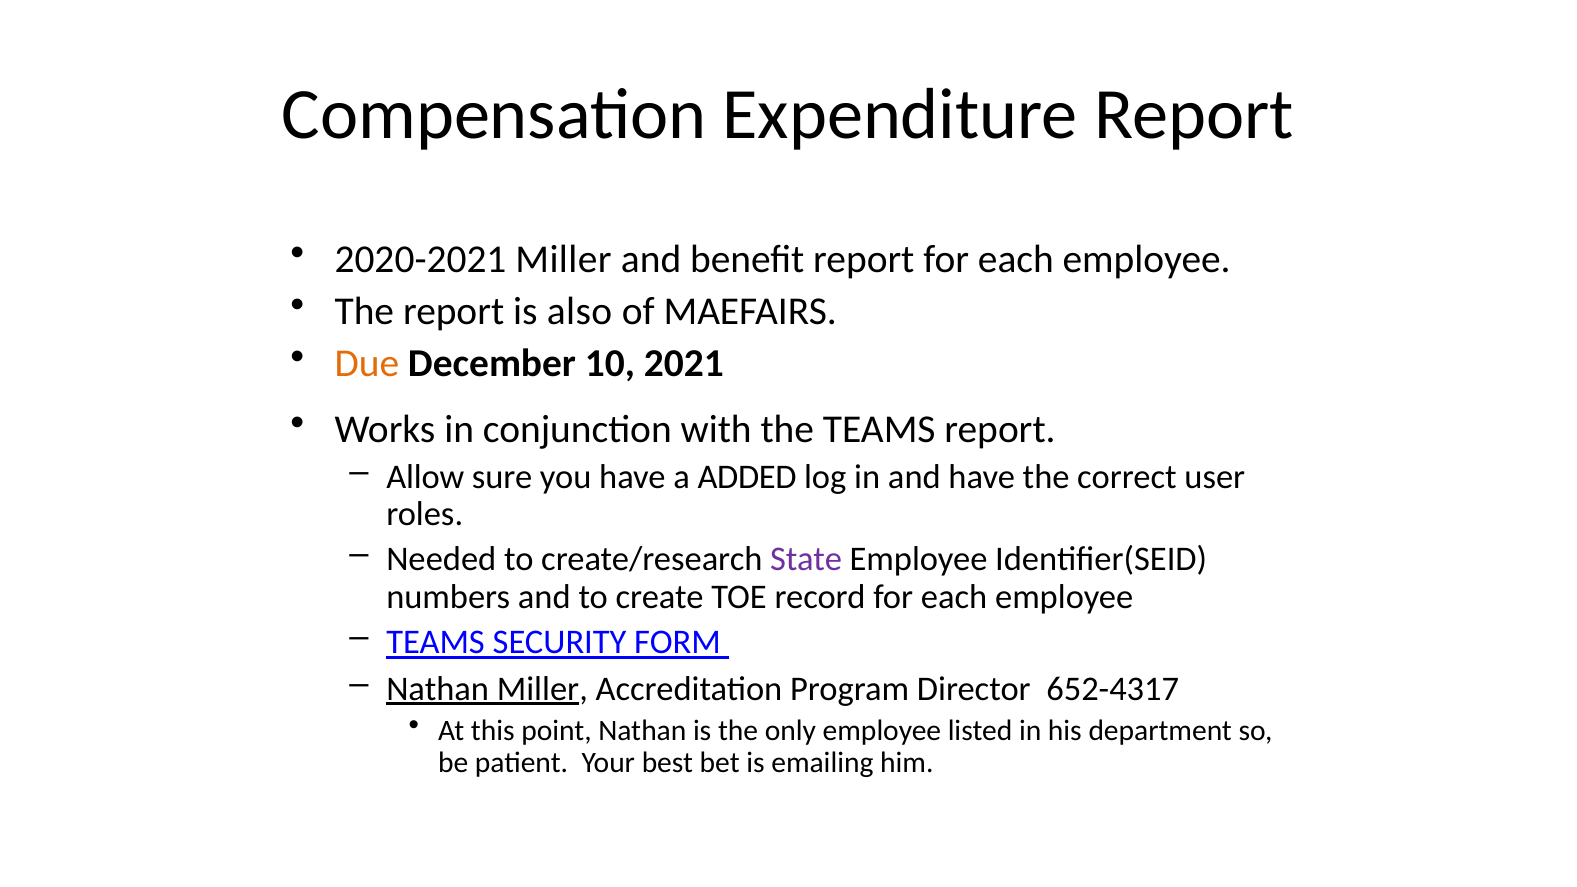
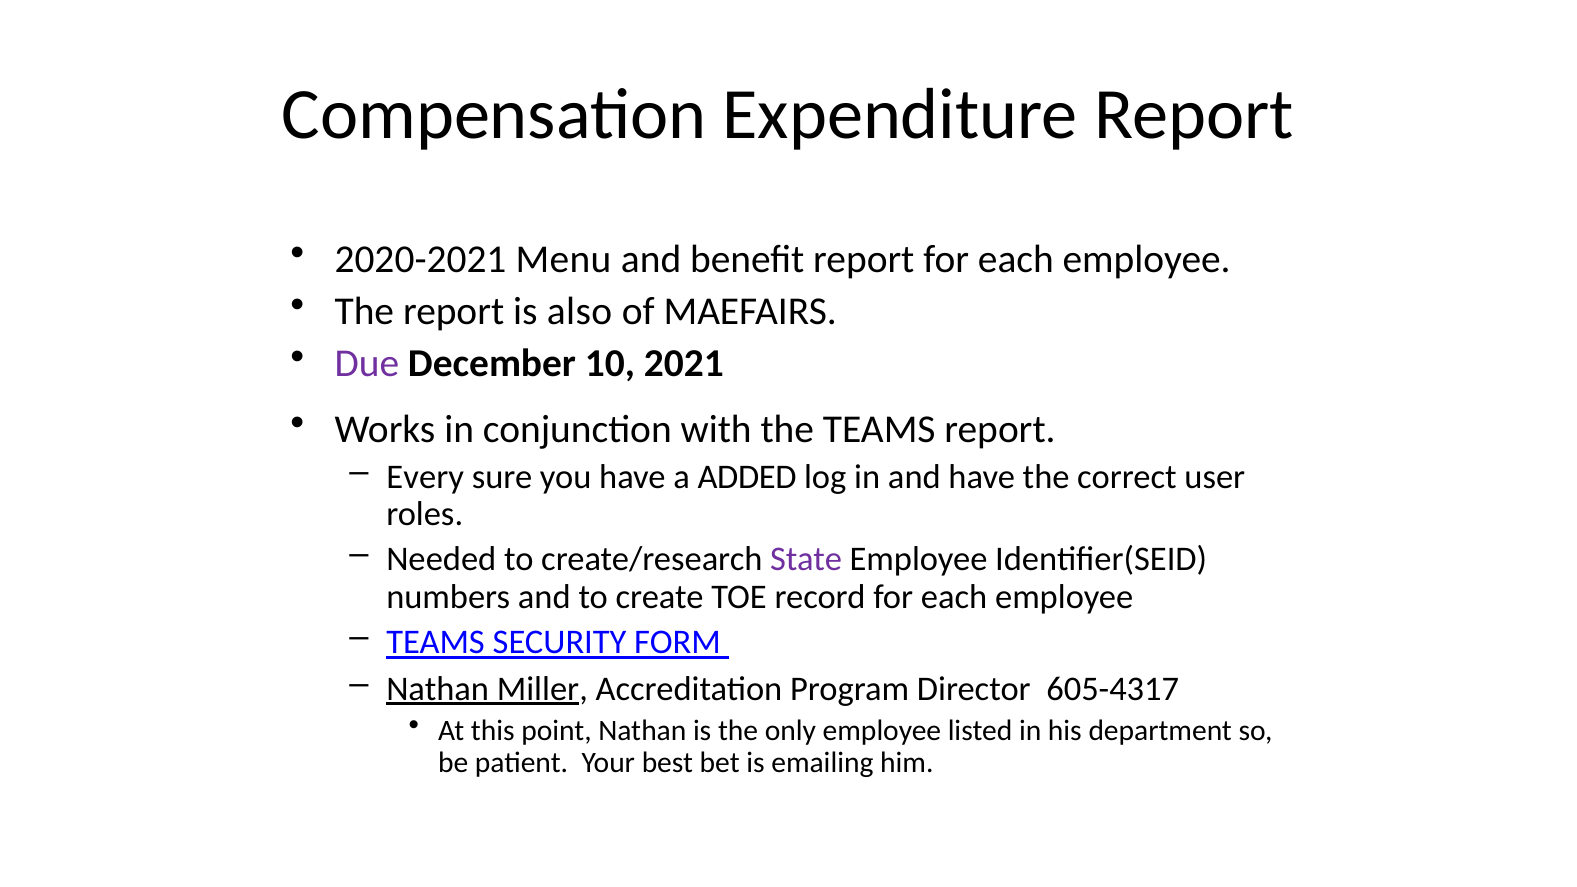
2020-2021 Miller: Miller -> Menu (563, 259)
Due colour: orange -> purple (367, 363)
Allow: Allow -> Every (425, 477)
652-4317: 652-4317 -> 605-4317 (1113, 689)
